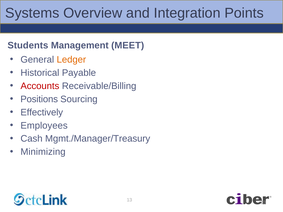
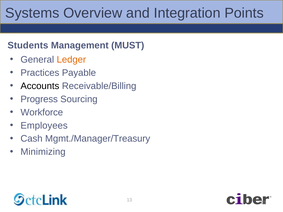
MEET: MEET -> MUST (128, 45)
Historical: Historical -> Practices (40, 73)
Accounts colour: red -> black (40, 86)
Positions: Positions -> Progress (39, 99)
Effectively: Effectively -> Workforce (42, 112)
